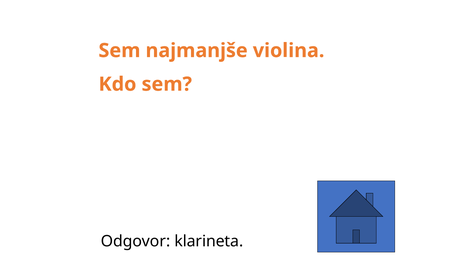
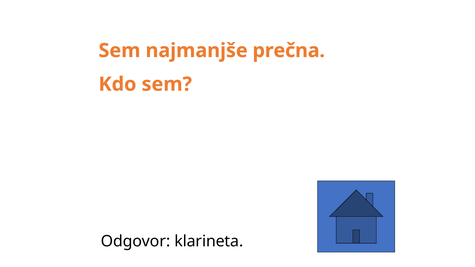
violina: violina -> prečna (289, 51)
